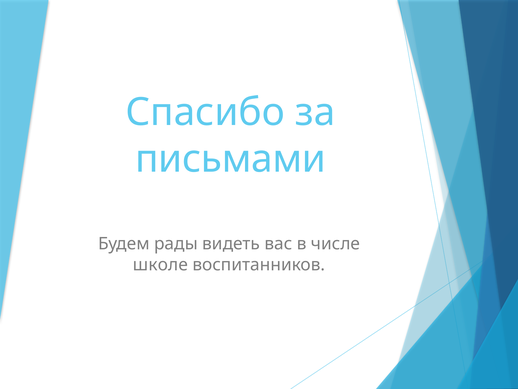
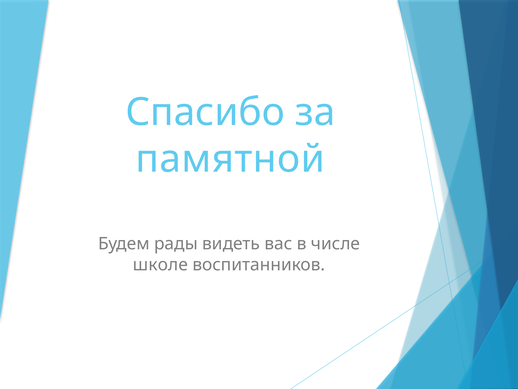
письмами: письмами -> памятной (230, 159)
